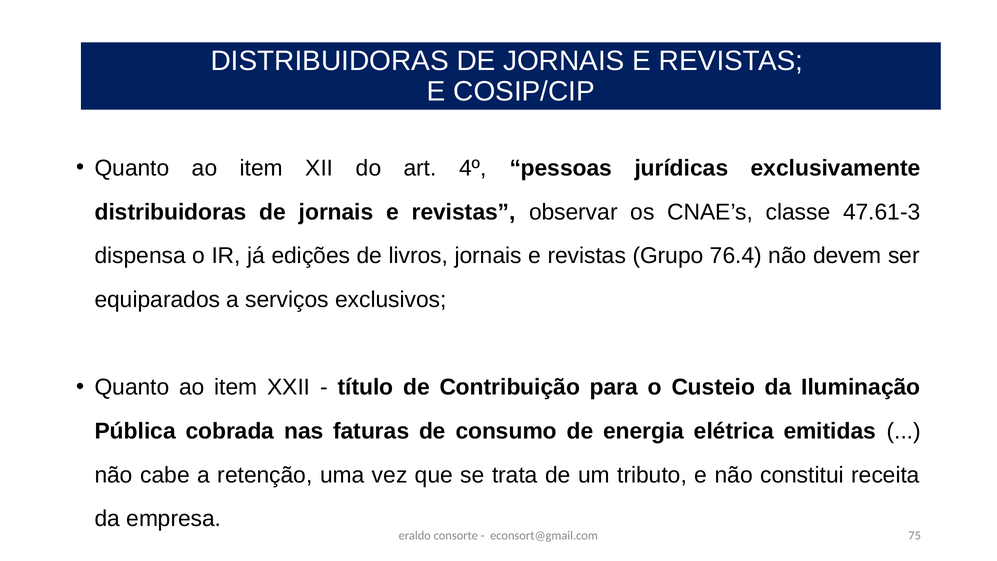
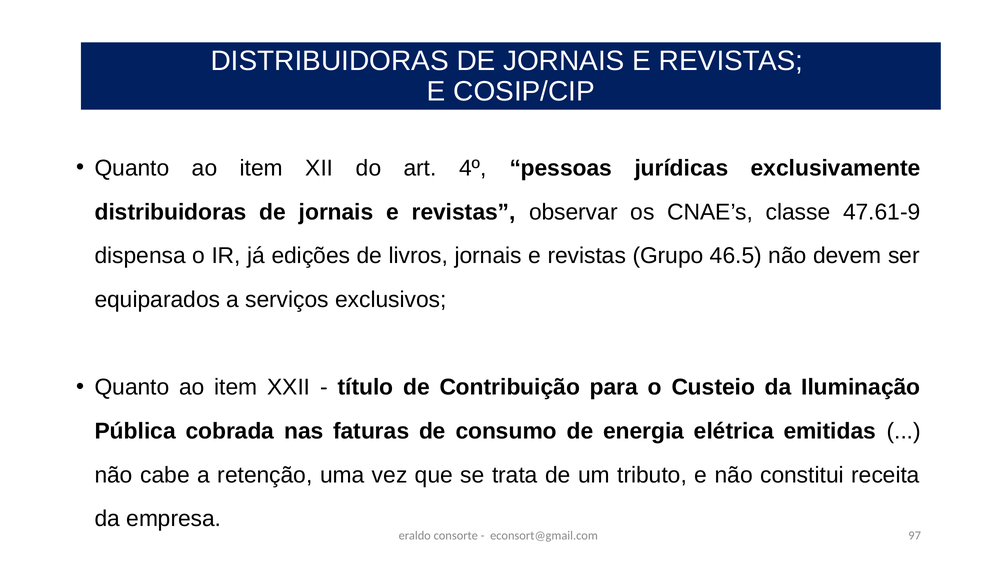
47.61-3: 47.61-3 -> 47.61-9 (882, 212)
76.4: 76.4 -> 46.5 (736, 256)
75: 75 -> 97 (915, 535)
